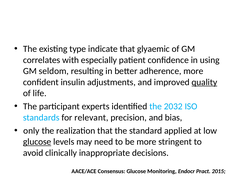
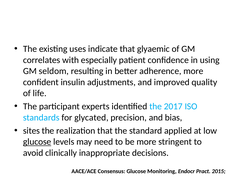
type: type -> uses (78, 49)
quality underline: present -> none (204, 82)
2032: 2032 -> 2017 (173, 106)
relevant: relevant -> glycated (91, 117)
only: only -> sites (31, 131)
